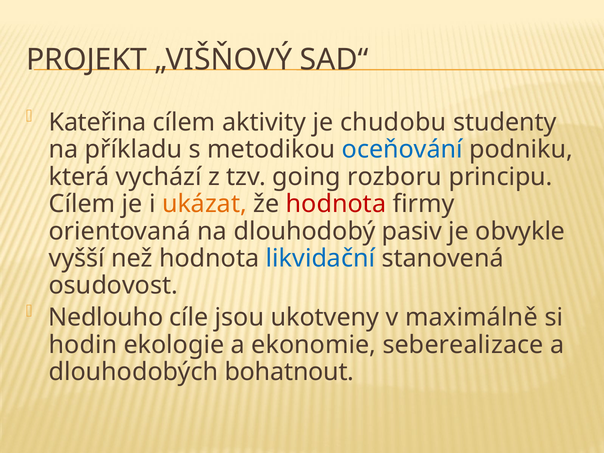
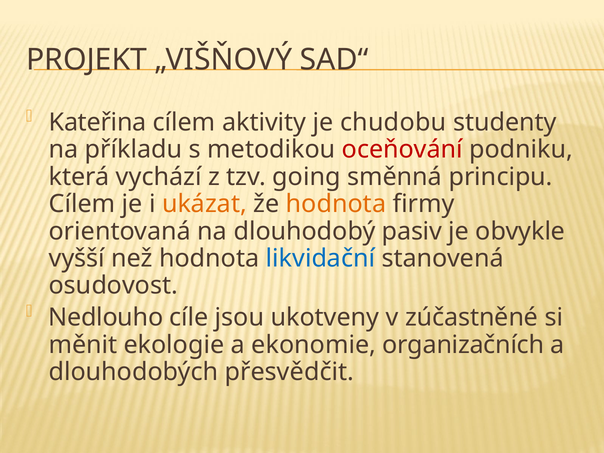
oceňování colour: blue -> red (402, 150)
rozboru: rozboru -> směnná (395, 177)
hodnota colour: red -> orange (336, 204)
maximálně: maximálně -> zúčastněné (472, 318)
hodin: hodin -> měnit (83, 345)
seberealizace: seberealizace -> organizačních (463, 345)
bohatnout: bohatnout -> přesvědčit (289, 372)
